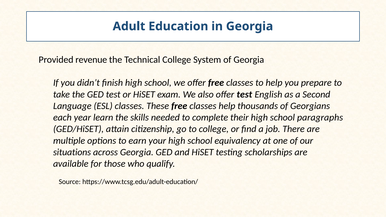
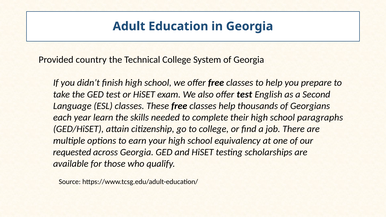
revenue: revenue -> country (91, 60)
situations: situations -> requested (72, 152)
